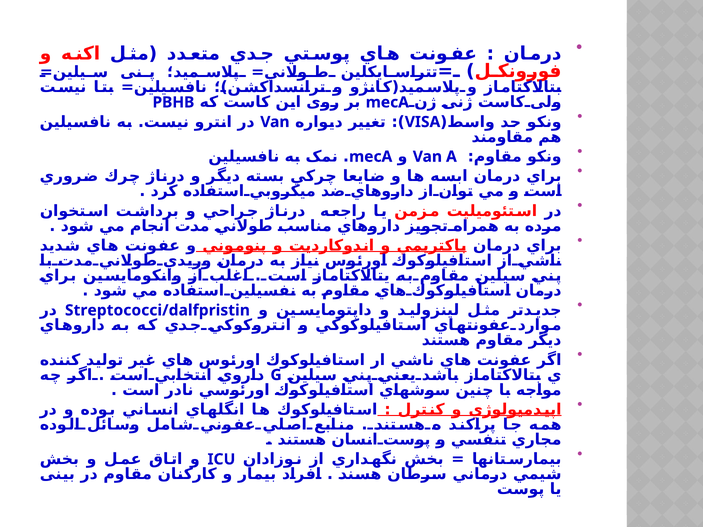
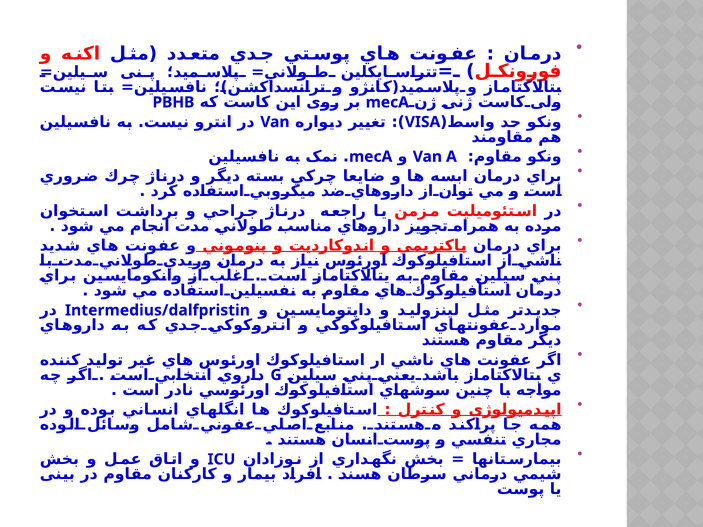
Streptococci/dalfpristin: Streptococci/dalfpristin -> Intermedius/dalfpristin (157, 310)
